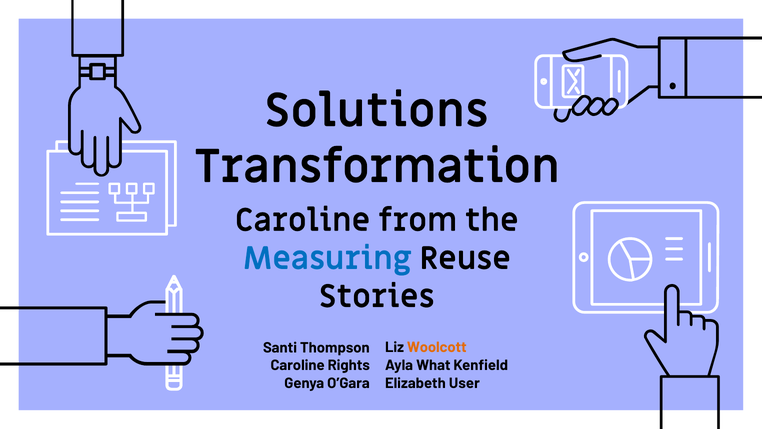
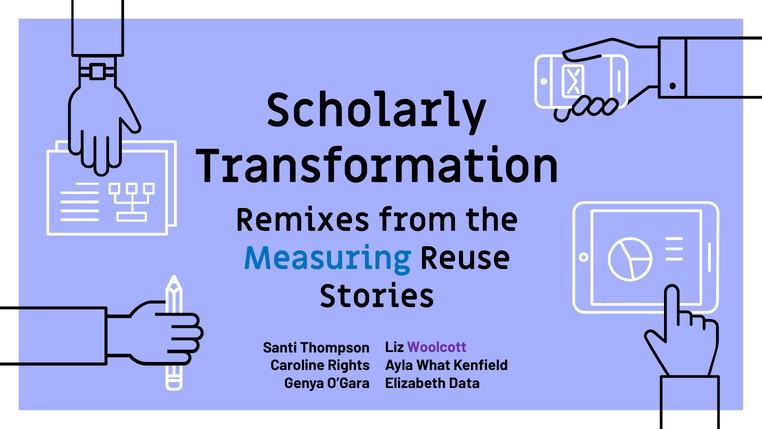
Solutions: Solutions -> Scholarly (377, 111)
Caroline: Caroline -> Remixes (303, 220)
Woolcott colour: orange -> purple (437, 347)
User: User -> Data (464, 383)
